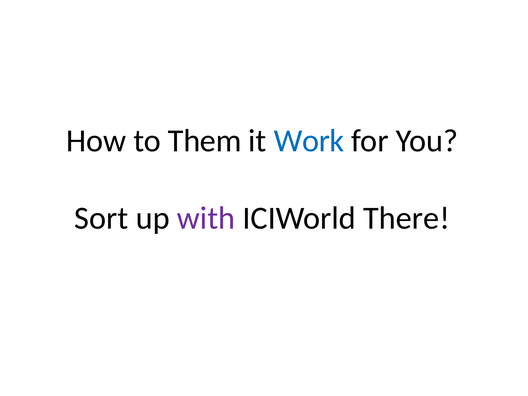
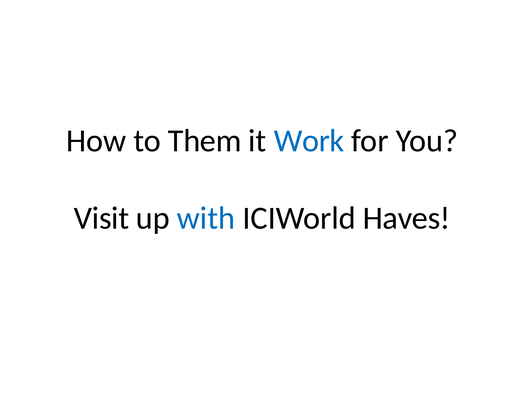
Sort: Sort -> Visit (102, 218)
with colour: purple -> blue (206, 218)
There: There -> Haves (407, 218)
